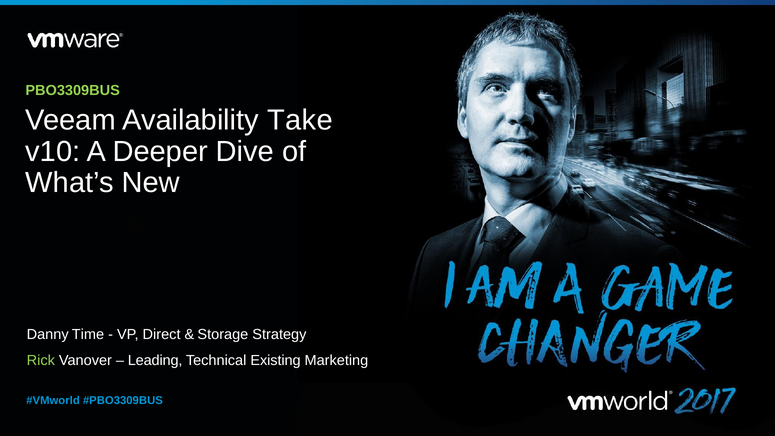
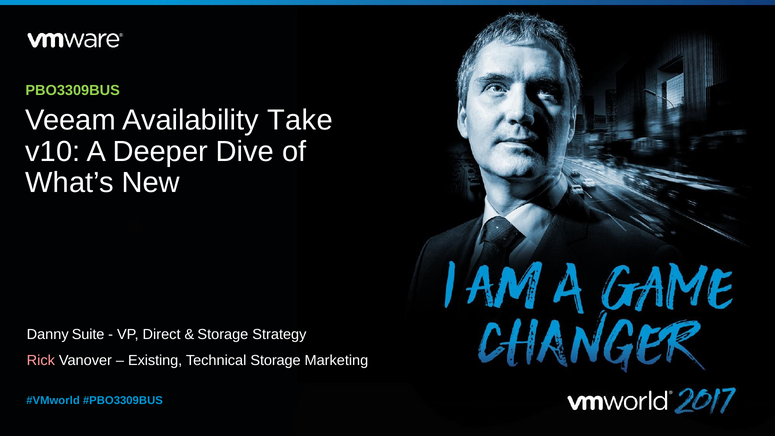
Time: Time -> Suite (88, 334)
Rick colour: light green -> pink (41, 361)
Leading: Leading -> Existing (155, 361)
Technical Existing: Existing -> Storage (276, 361)
